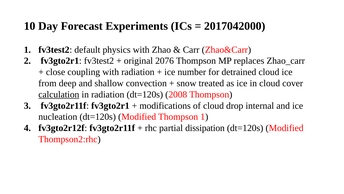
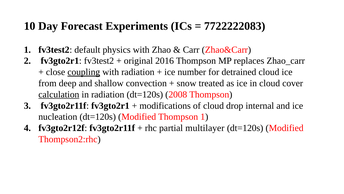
2017042000: 2017042000 -> 7722222083 (235, 26)
2076: 2076 -> 2016 (165, 61)
coupling underline: none -> present (84, 72)
dissipation: dissipation -> multilayer (205, 128)
